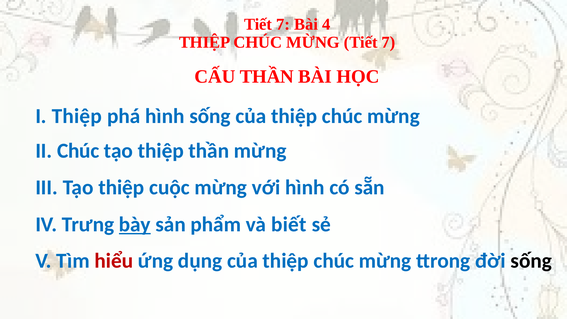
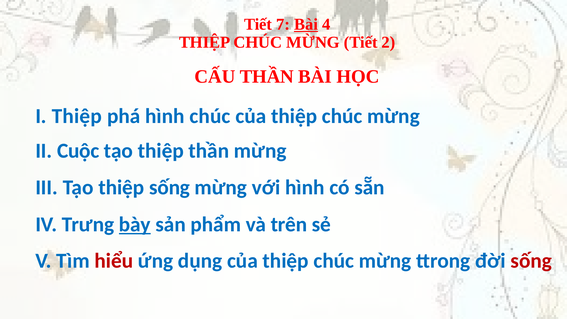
Bài underline: none -> present (306, 25)
MỪNG Tiết 7: 7 -> 2 (389, 42)
hình sống: sống -> chúc (210, 116)
II Chúc: Chúc -> Cuộc (78, 151)
thiệp cuộc: cuộc -> sống (170, 188)
biết: biết -> trên (289, 224)
sống colour: black -> red (531, 261)
